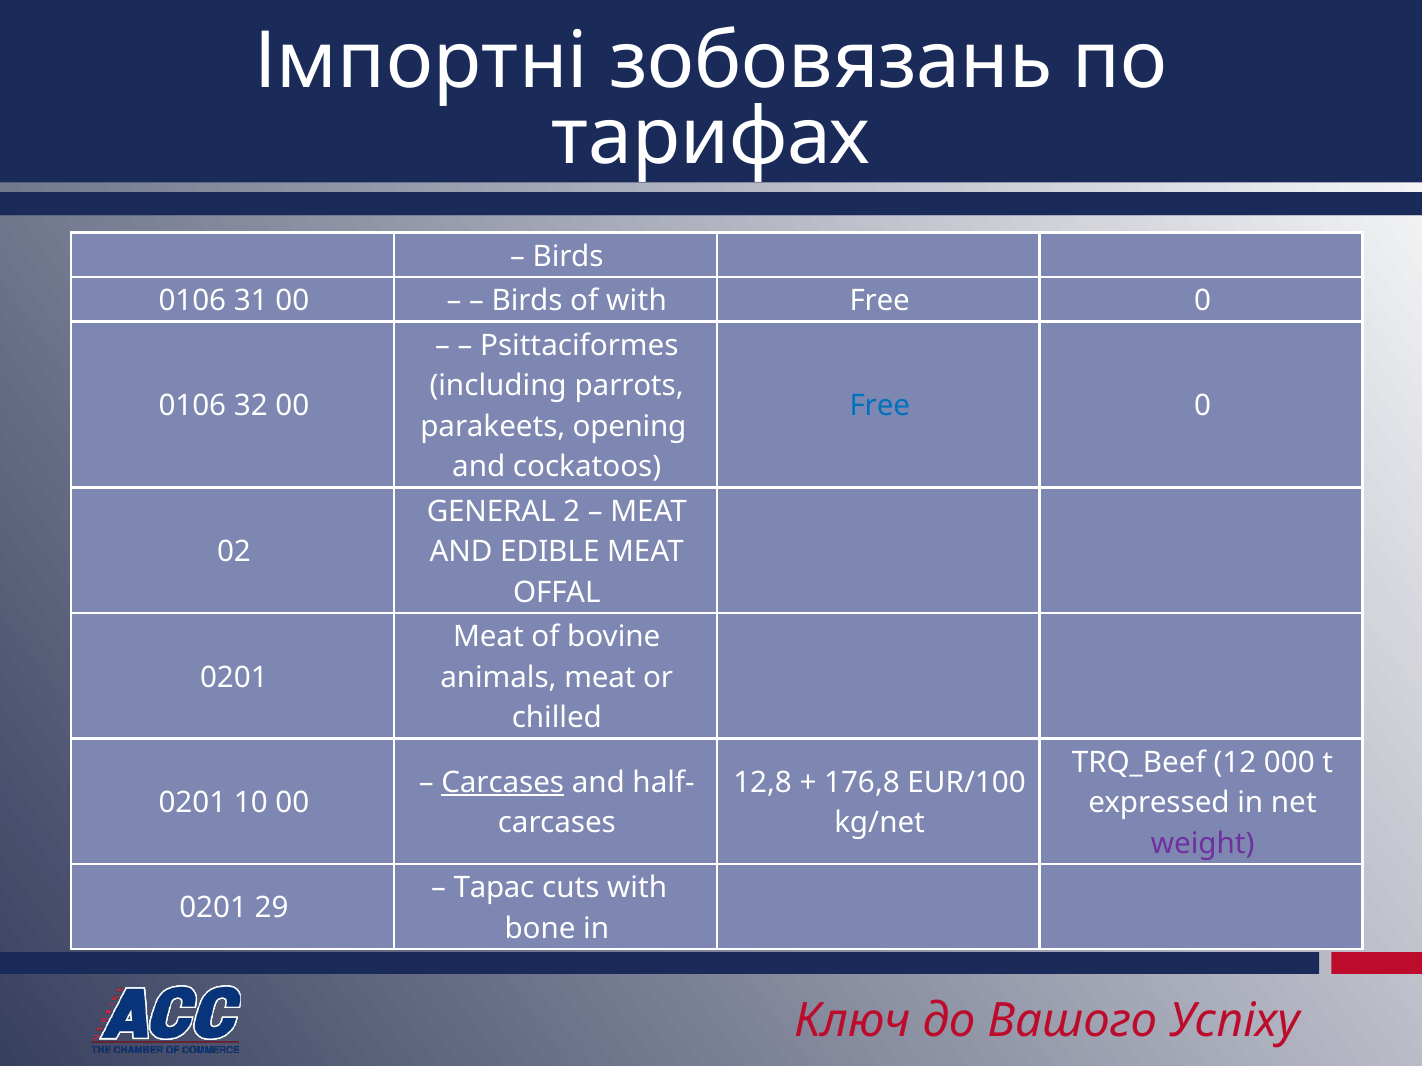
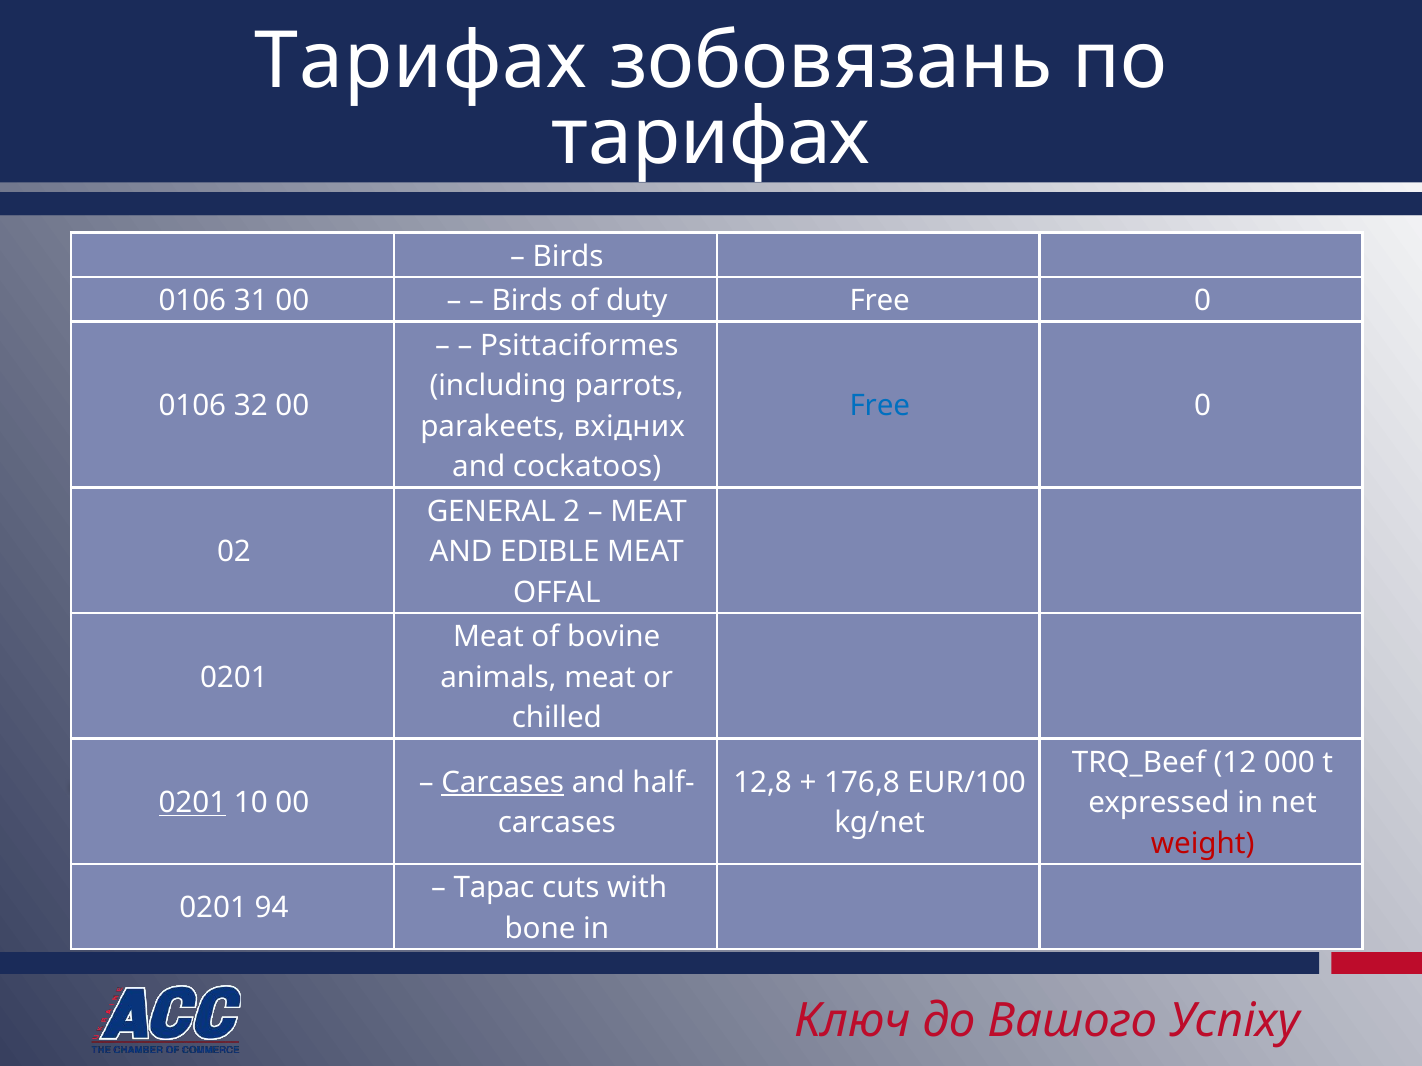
Імпортні: Імпортні -> Тарифах (421, 61)
of with: with -> duty (637, 301)
opening: opening -> вхідних (629, 427)
0201 underline: none -> present (192, 803)
weight colour: purple -> red (1203, 844)
29: 29 -> 94 (272, 909)
